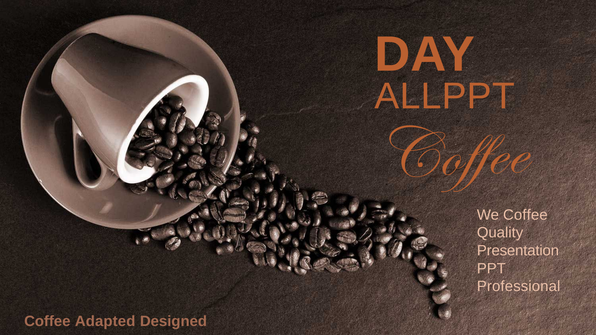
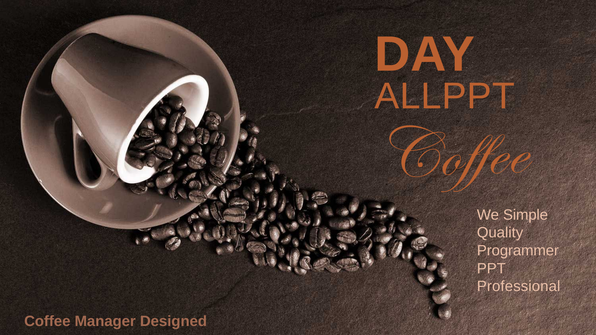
We Coffee: Coffee -> Simple (526, 215)
Presentation: Presentation -> Programmer (518, 251)
Adapted: Adapted -> Manager (105, 321)
